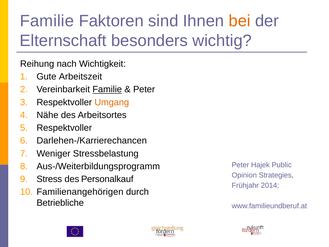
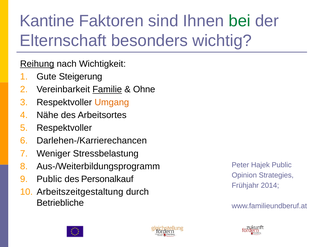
Familie: Familie -> Kantine (47, 21)
bei colour: orange -> green (240, 21)
Reihung underline: none -> present (37, 64)
Arbeitszeit: Arbeitszeit -> Steigerung (81, 77)
Peter: Peter -> Ohne (144, 89)
Stress: Stress -> Public (49, 179)
Familienangehörigen: Familienangehörigen -> Arbeitszeitgestaltung (80, 192)
